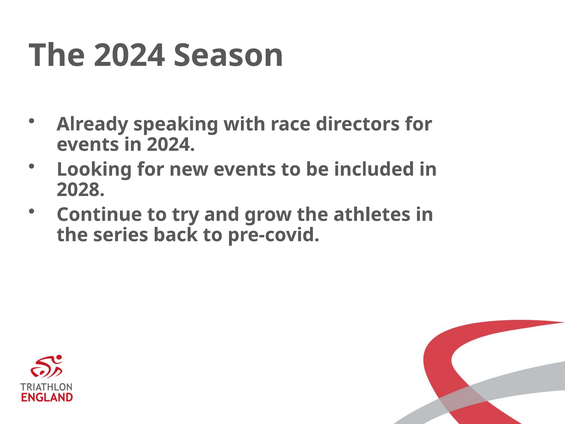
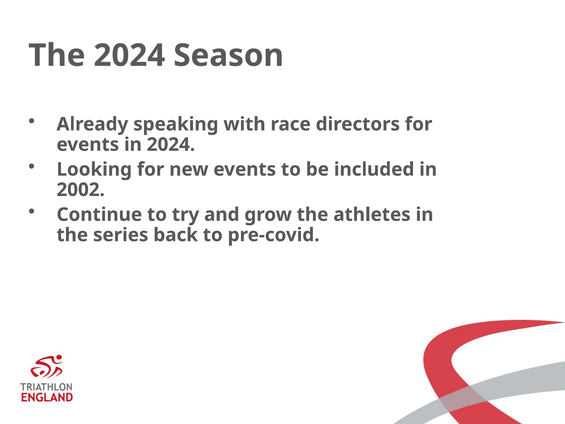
2028: 2028 -> 2002 (81, 190)
